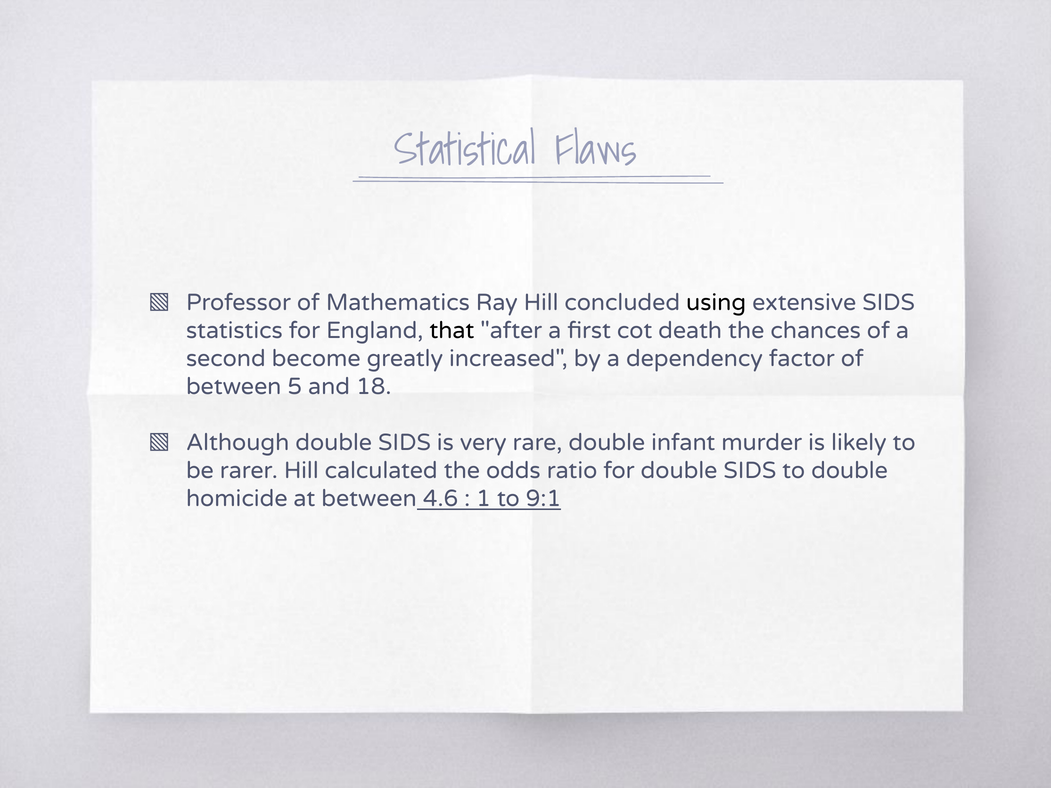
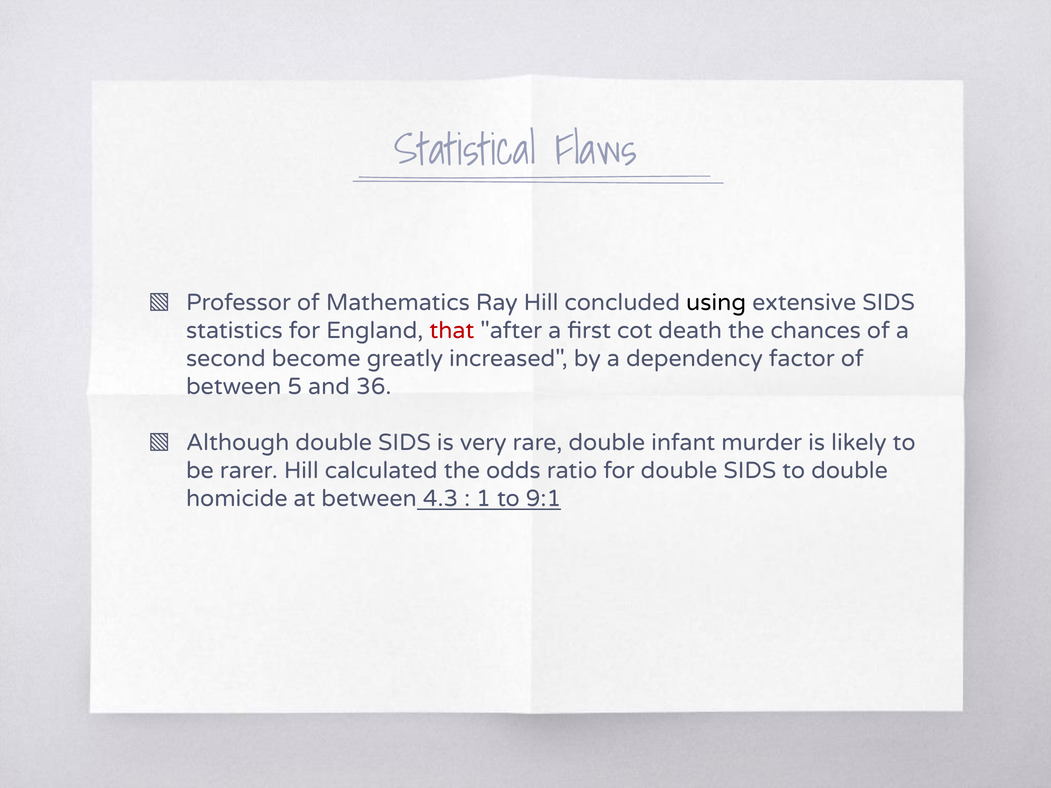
that colour: black -> red (452, 331)
18: 18 -> 36 (374, 387)
4.6: 4.6 -> 4.3 (441, 499)
